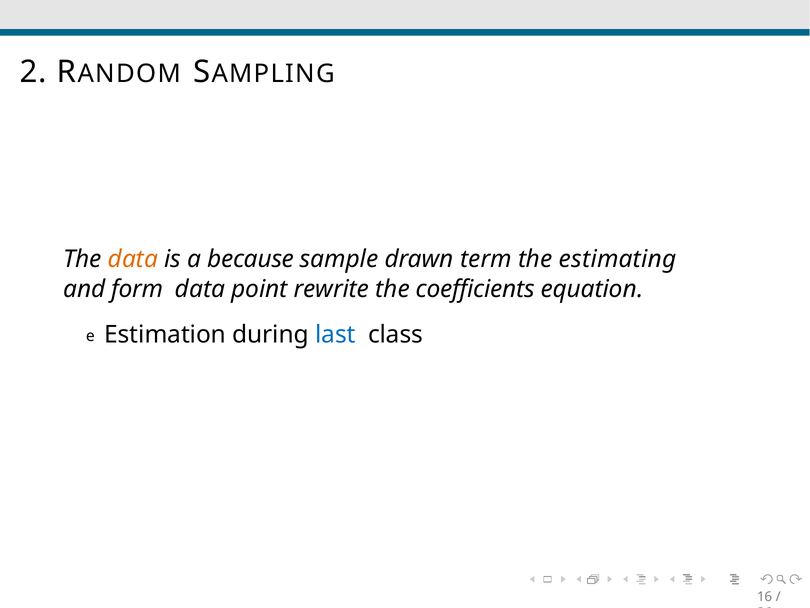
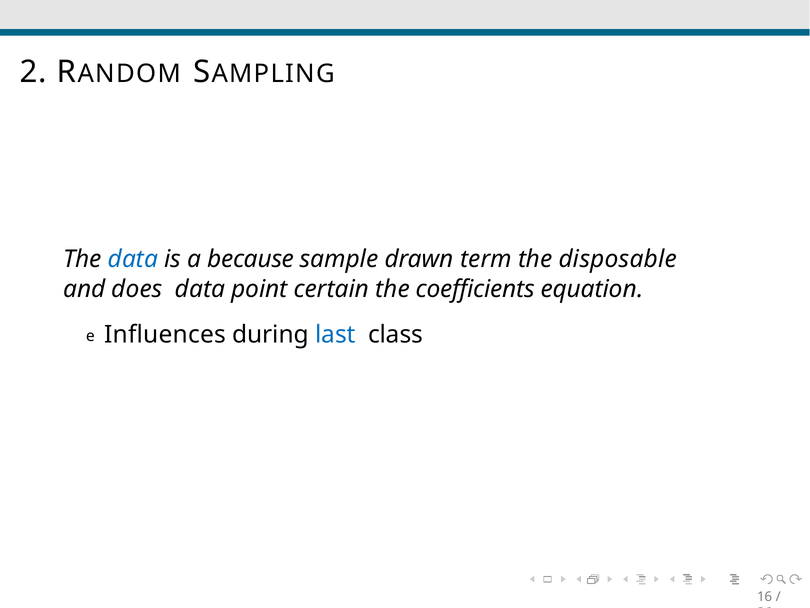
data colour: orange -> blue (133, 259)
estimating: estimating -> disposable (618, 259)
form: form -> does (137, 289)
rewrite: rewrite -> certain (331, 289)
Estimation: Estimation -> Influences (165, 335)
